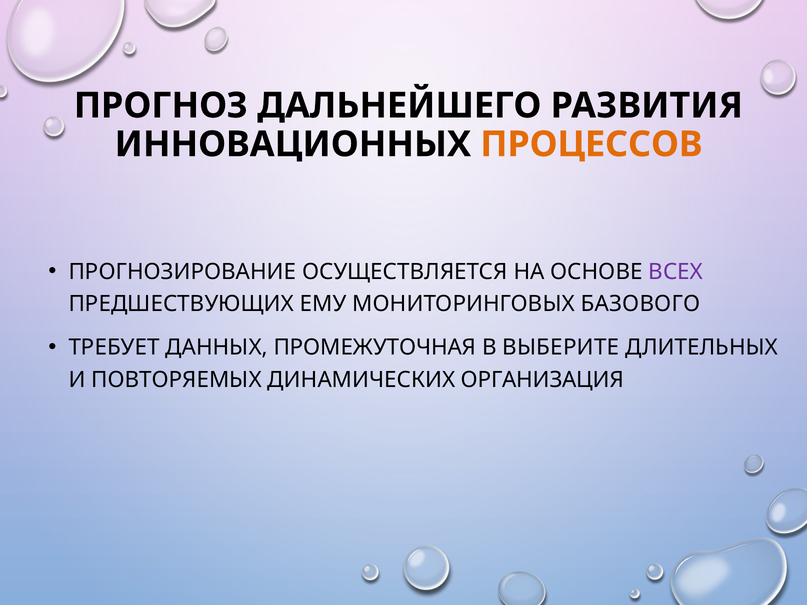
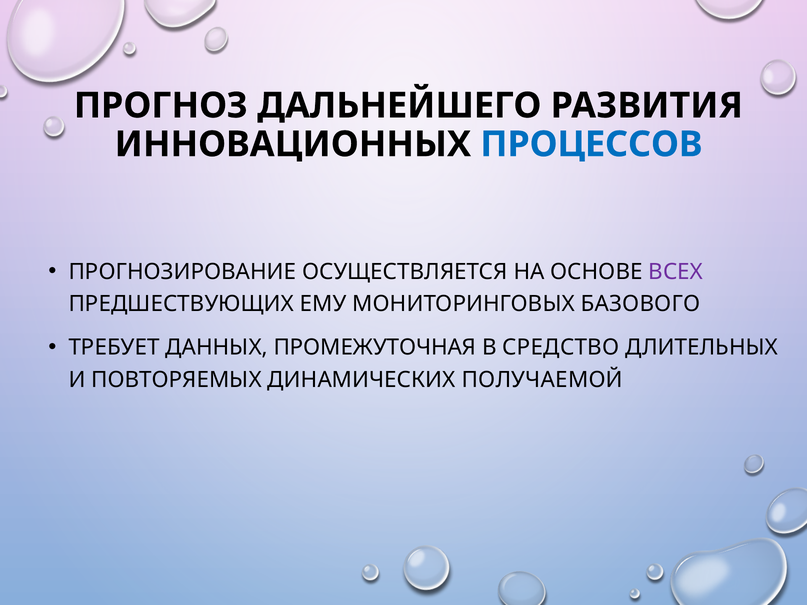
ПРОЦЕССОВ colour: orange -> blue (591, 144)
ВЫБЕРИТЕ: ВЫБЕРИТЕ -> СРЕДСТВО (561, 348)
ОРГАНИЗАЦИЯ: ОРГАНИЗАЦИЯ -> ПОЛУЧАЕМОЙ (542, 380)
